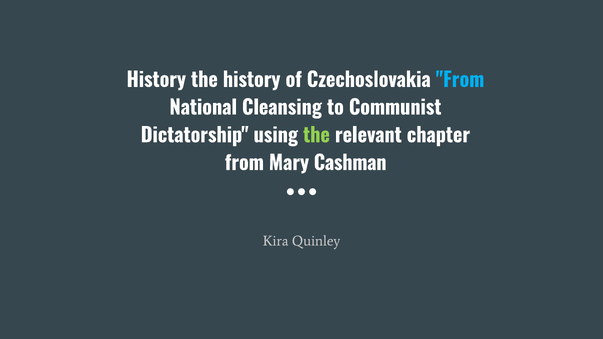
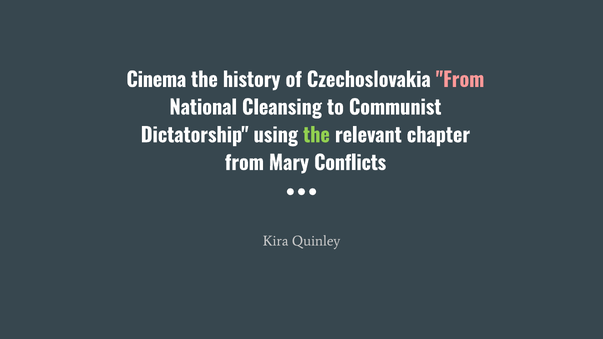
History: History -> Cinema (156, 80)
From colour: light blue -> pink (460, 80)
Cashman: Cashman -> Conflicts (350, 163)
